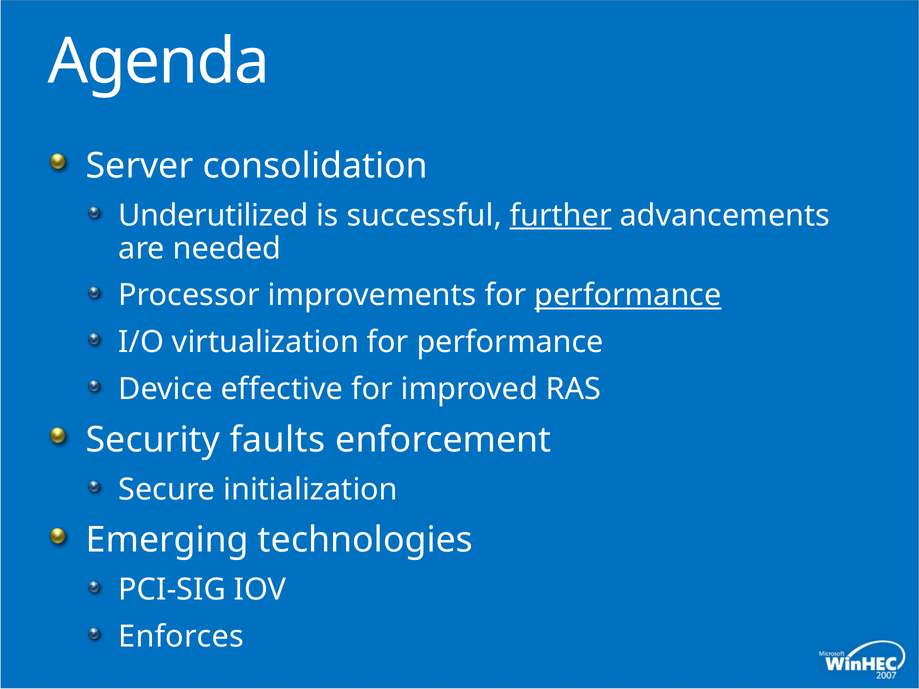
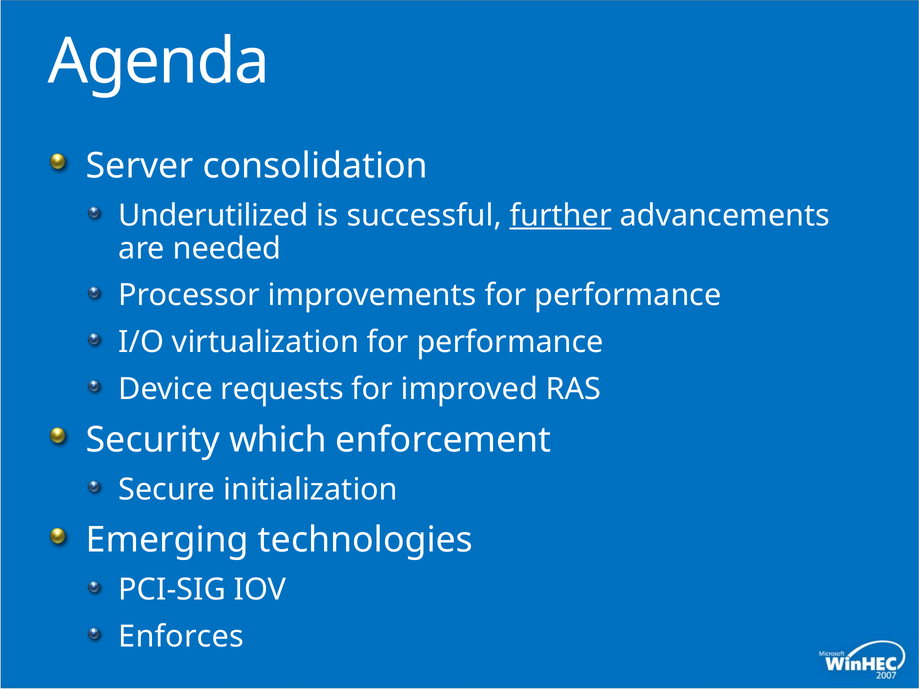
performance underline: present -> none (628, 295)
effective: effective -> requests (282, 389)
faults: faults -> which (278, 440)
